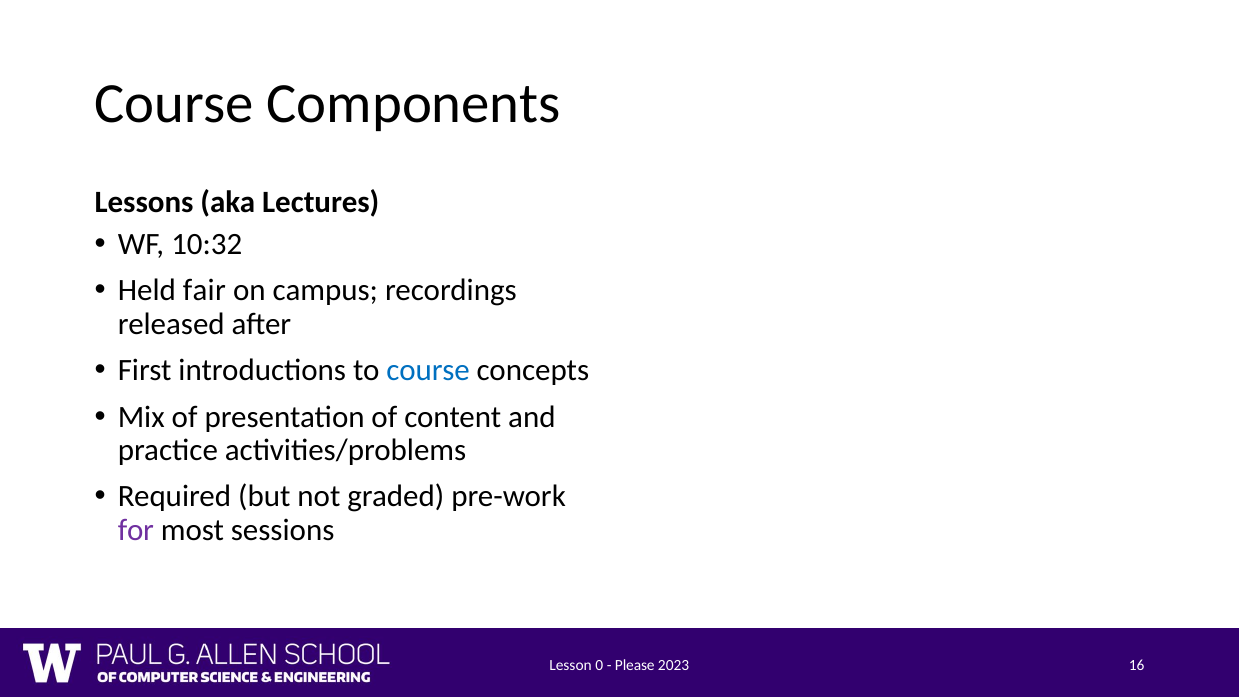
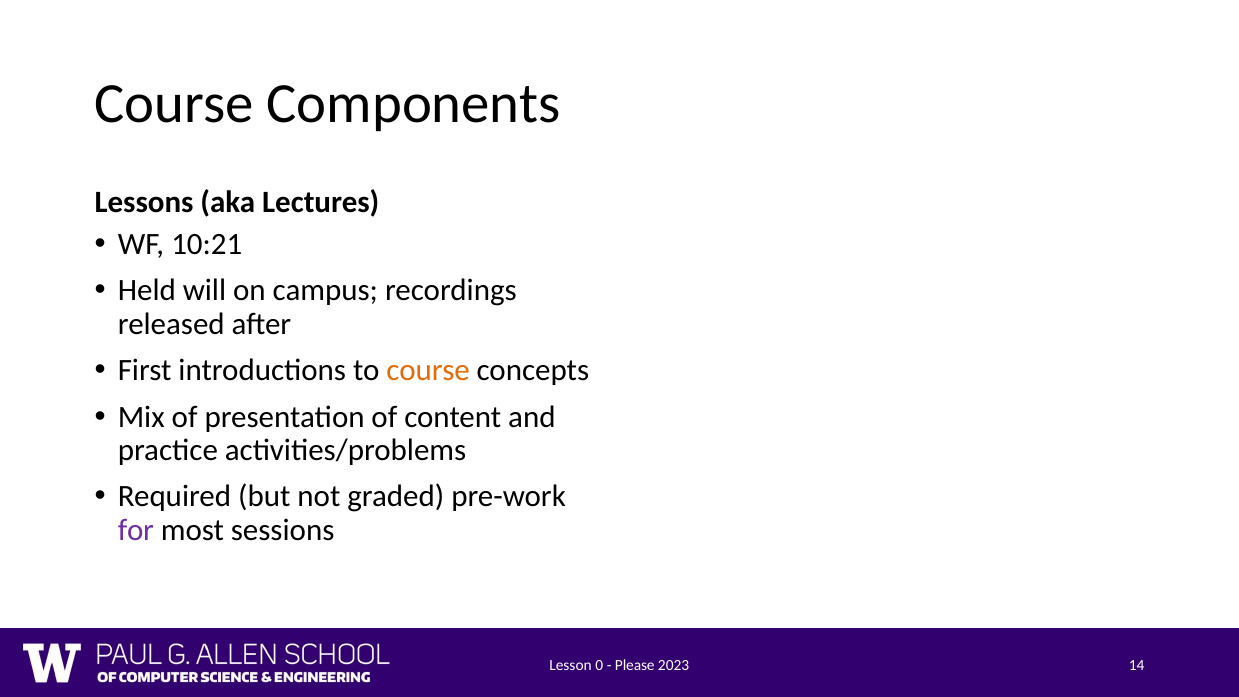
10:32: 10:32 -> 10:21 (207, 244)
fair: fair -> will (205, 291)
course colour: blue -> orange (428, 370)
16: 16 -> 14 (1137, 665)
